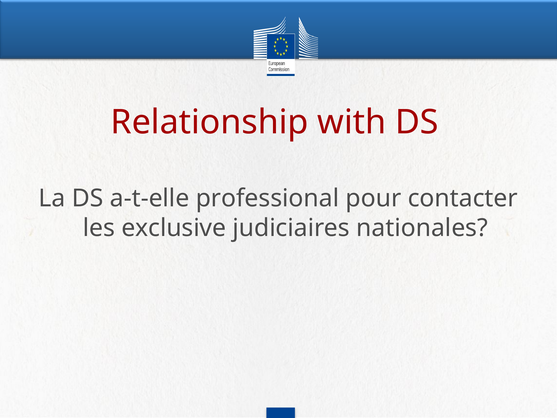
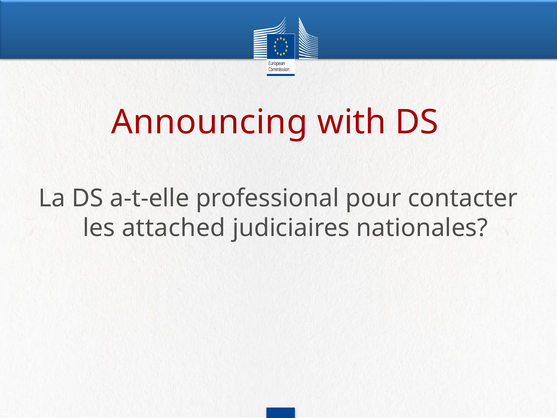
Relationship: Relationship -> Announcing (209, 122)
exclusive: exclusive -> attached (174, 228)
